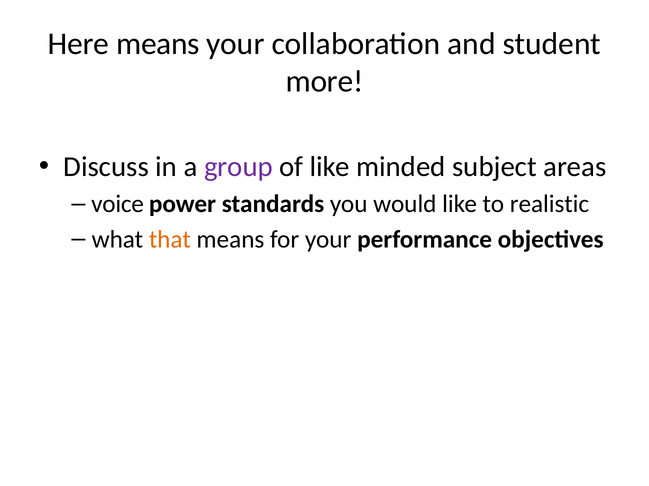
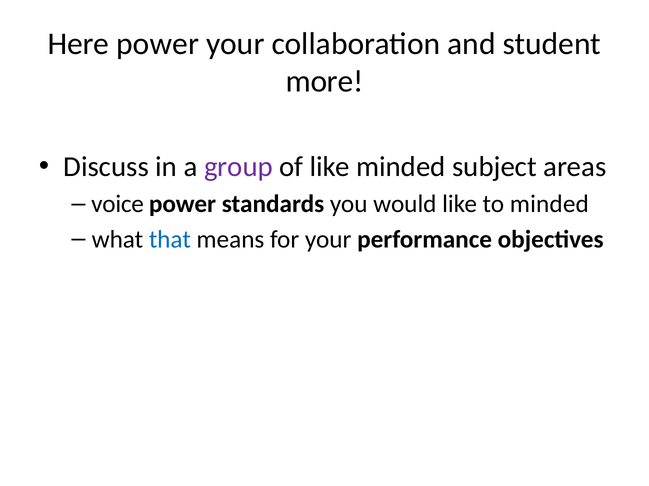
Here means: means -> power (158, 44)
to realistic: realistic -> minded (549, 204)
that colour: orange -> blue (170, 240)
